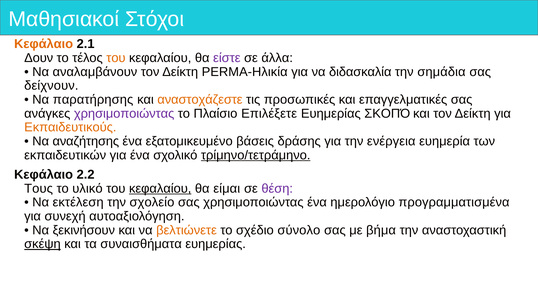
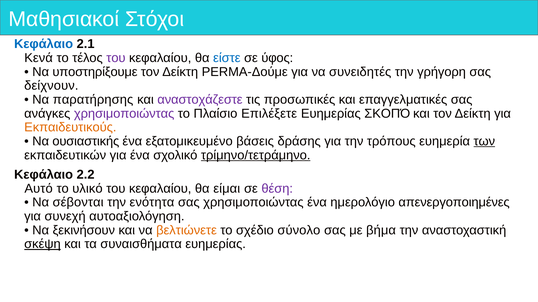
Κεφάλαιο colour: orange -> blue (44, 44)
Δουν: Δουν -> Κενά (39, 58)
του colour: orange -> purple (116, 58)
είστε colour: purple -> blue (227, 58)
άλλα: άλλα -> ύφος (277, 58)
αναλαμβάνουν: αναλαμβάνουν -> υποστηρίξουμε (95, 72)
PERMA-Ηλικία: PERMA-Ηλικία -> PERMA-Δούμε (245, 72)
διδασκαλία: διδασκαλία -> συνειδητές (360, 72)
σημάδια: σημάδια -> γρήγορη (442, 72)
αναστοχάζεστε colour: orange -> purple (200, 100)
αναζήτησης: αναζήτησης -> ουσιαστικής (86, 141)
ενέργεια: ενέργεια -> τρόπους (391, 141)
των underline: none -> present (484, 141)
Τους: Τους -> Αυτό (39, 189)
κεφαλαίου underline: present -> none (160, 189)
εκτέλεση: εκτέλεση -> σέβονται (78, 203)
σχολείο: σχολείο -> ενότητα (152, 203)
προγραμματισμένα: προγραμματισμένα -> απενεργοποιημένες (454, 203)
